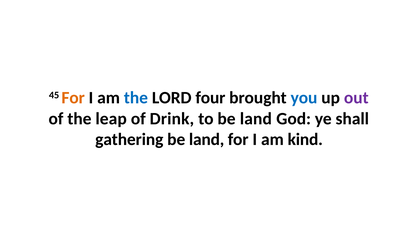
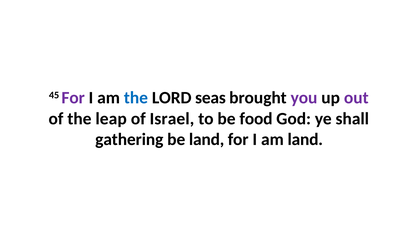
For colour: orange -> purple (73, 98)
four: four -> seas (210, 98)
you colour: blue -> purple (304, 98)
Drink: Drink -> Israel (172, 119)
to be land: land -> food (256, 119)
am kind: kind -> land (305, 140)
